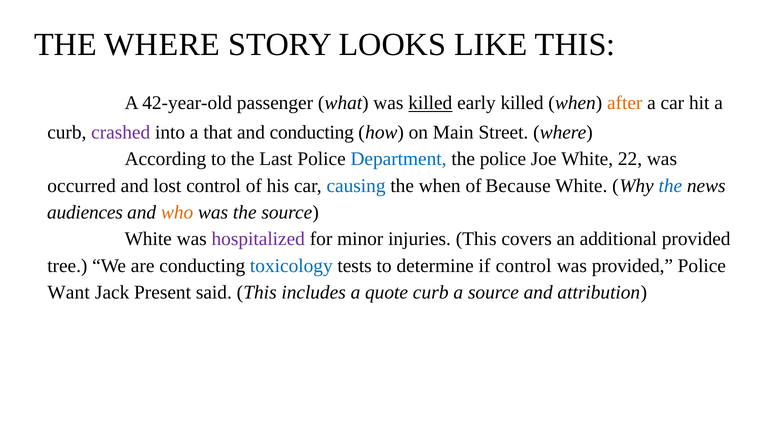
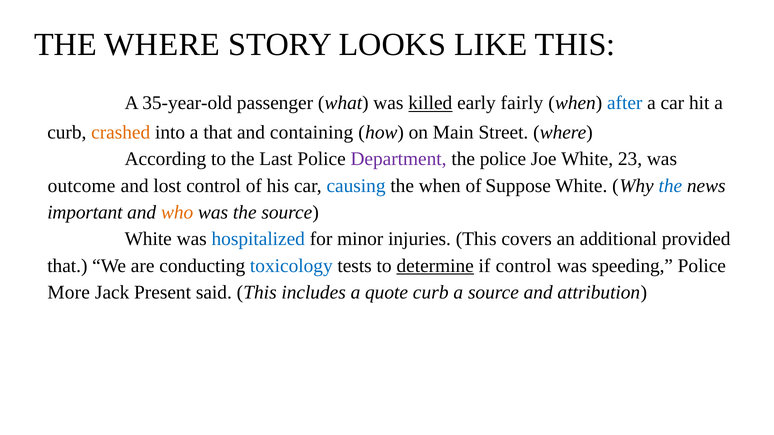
42-year-old: 42-year-old -> 35-year-old (187, 103)
early killed: killed -> fairly (522, 103)
after colour: orange -> blue (625, 103)
crashed colour: purple -> orange (121, 132)
and conducting: conducting -> containing (312, 132)
Department colour: blue -> purple (399, 159)
22: 22 -> 23 (630, 159)
occurred: occurred -> outcome (82, 186)
Because: Because -> Suppose (518, 186)
audiences: audiences -> important (85, 212)
hospitalized colour: purple -> blue (258, 239)
tree: tree -> that (67, 266)
determine underline: none -> present (435, 266)
was provided: provided -> speeding (632, 266)
Want: Want -> More (69, 293)
